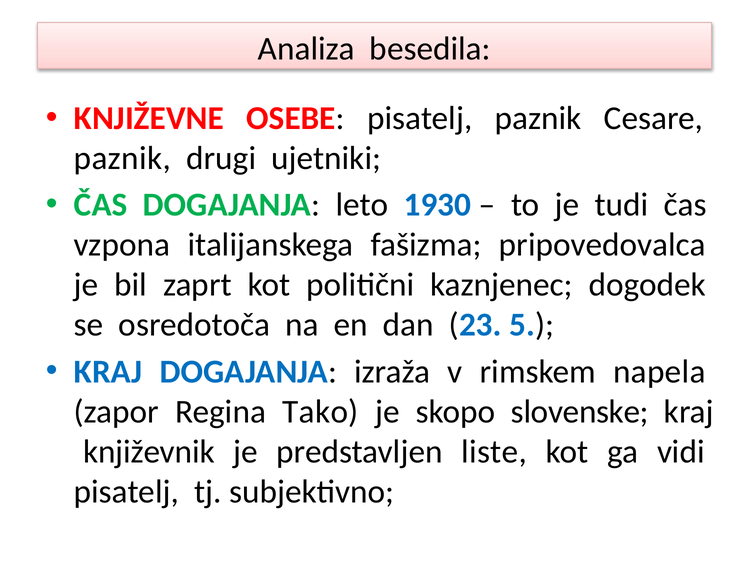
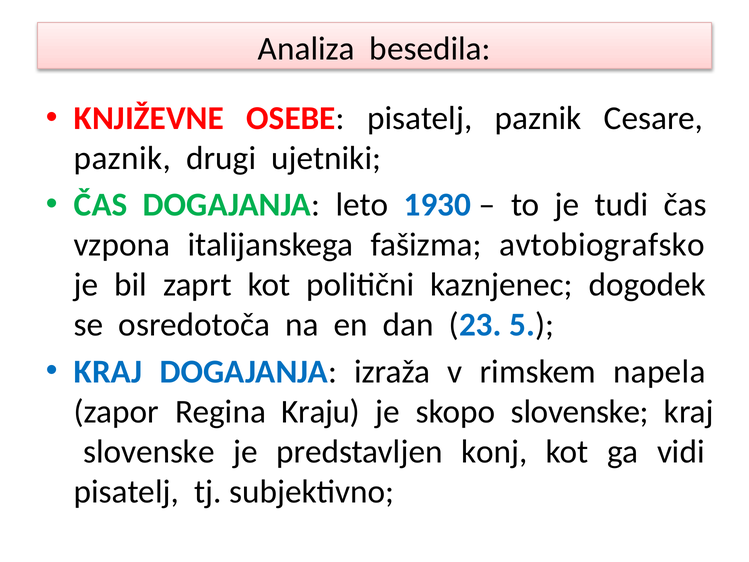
pripovedovalca: pripovedovalca -> avtobiografsko (602, 245)
Tako: Tako -> Kraju (321, 411)
književnik: književnik -> slovenske (149, 451)
liste: liste -> konj (494, 451)
